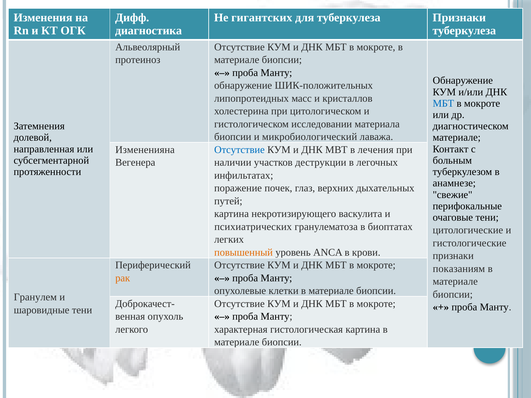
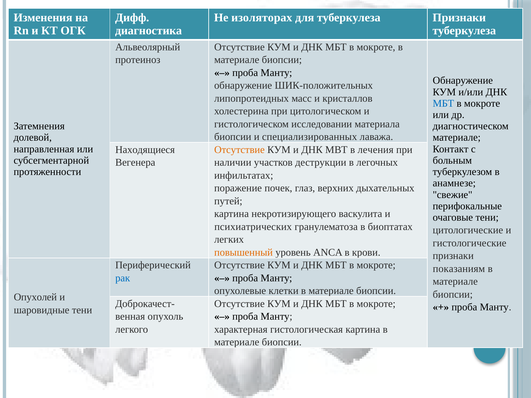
гигантских: гигантских -> изоляторах (262, 18)
микробиологический: микробиологический -> специализированных (310, 137)
Измененияна: Измененияна -> Находящиеся (145, 150)
Отсутствие colour: blue -> orange (239, 150)
рак colour: orange -> blue (123, 278)
Гранулем: Гранулем -> Опухолей (35, 297)
